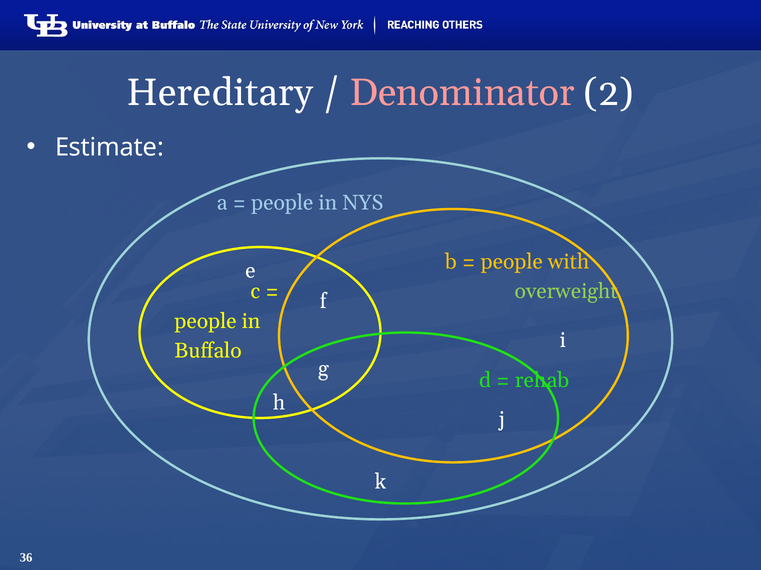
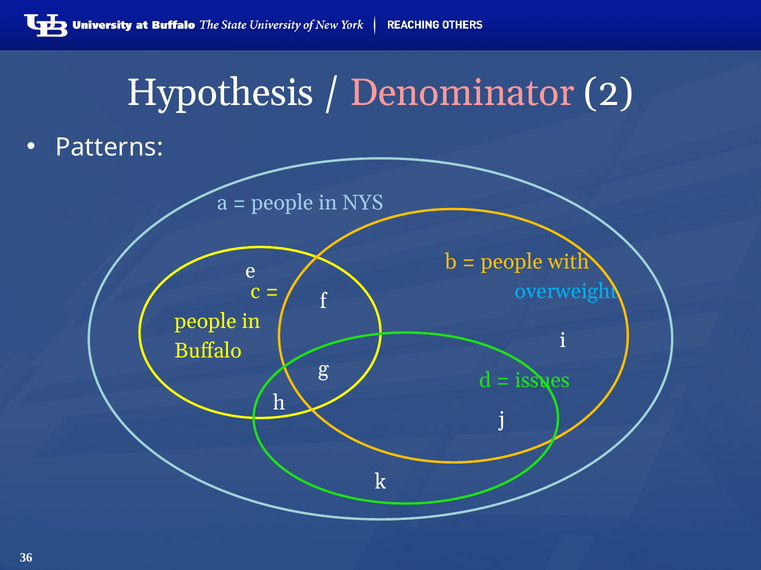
Hereditary: Hereditary -> Hypothesis (220, 93)
Estimate: Estimate -> Patterns (109, 148)
overweight colour: light green -> light blue (566, 292)
rehab: rehab -> issues (542, 381)
